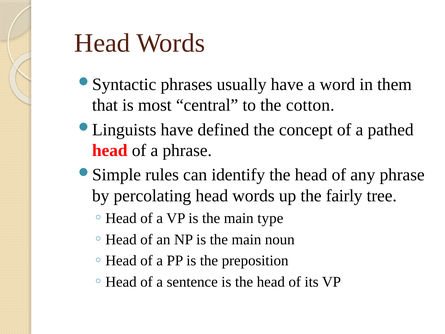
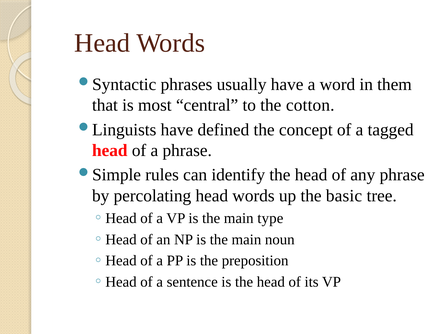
pathed: pathed -> tagged (391, 130)
fairly: fairly -> basic (344, 196)
